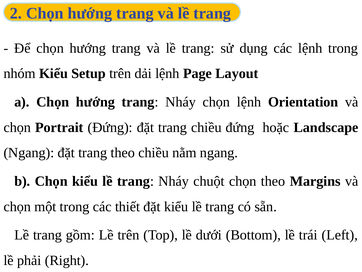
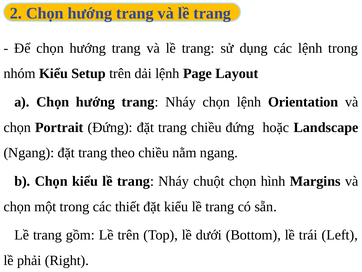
chọn theo: theo -> hình (273, 181)
